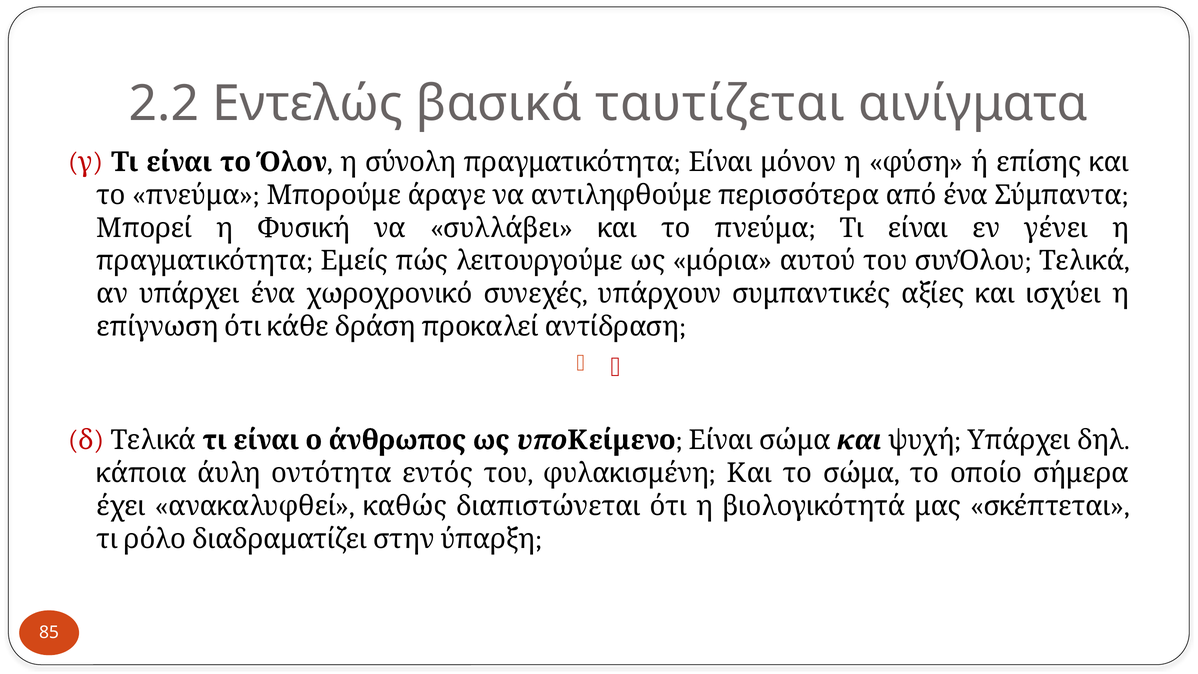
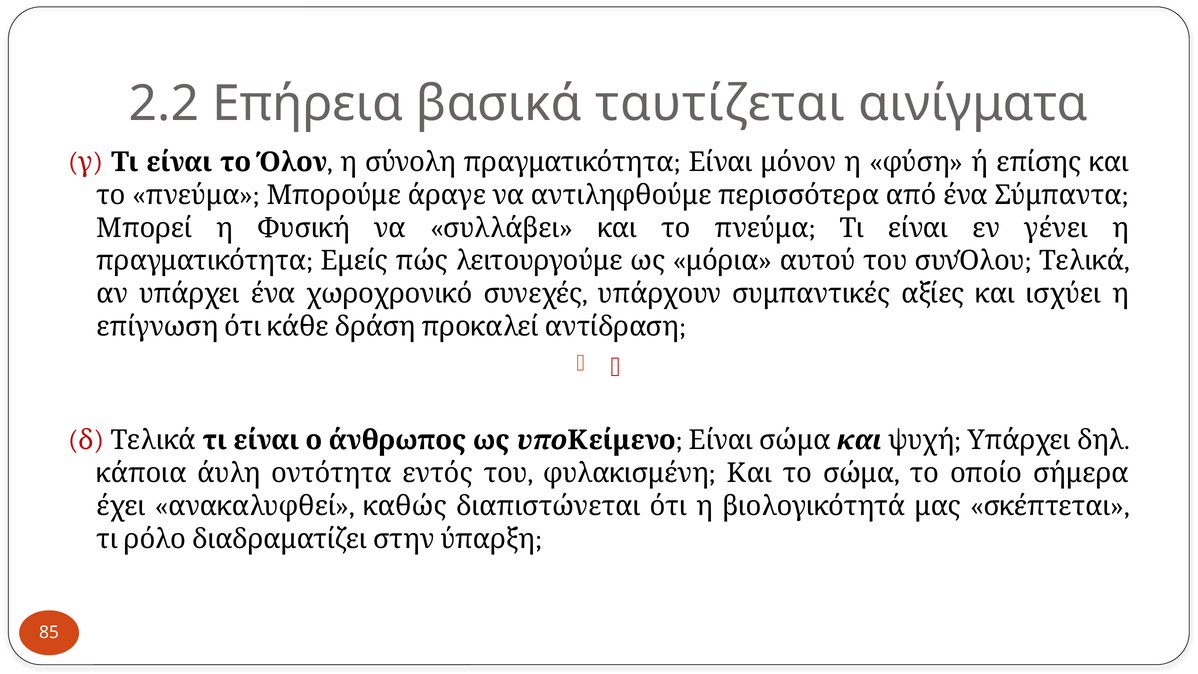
Εντελώς: Εντελώς -> Επήρεια (308, 104)
